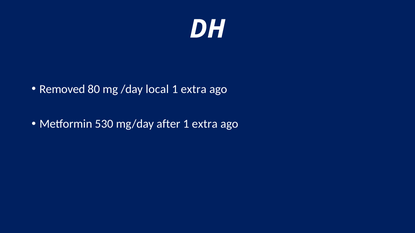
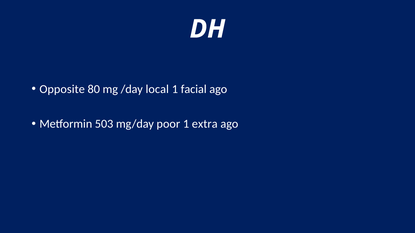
Removed: Removed -> Opposite (62, 89)
extra: extra -> facial (194, 89)
530: 530 -> 503 (104, 124)
after: after -> poor (168, 124)
